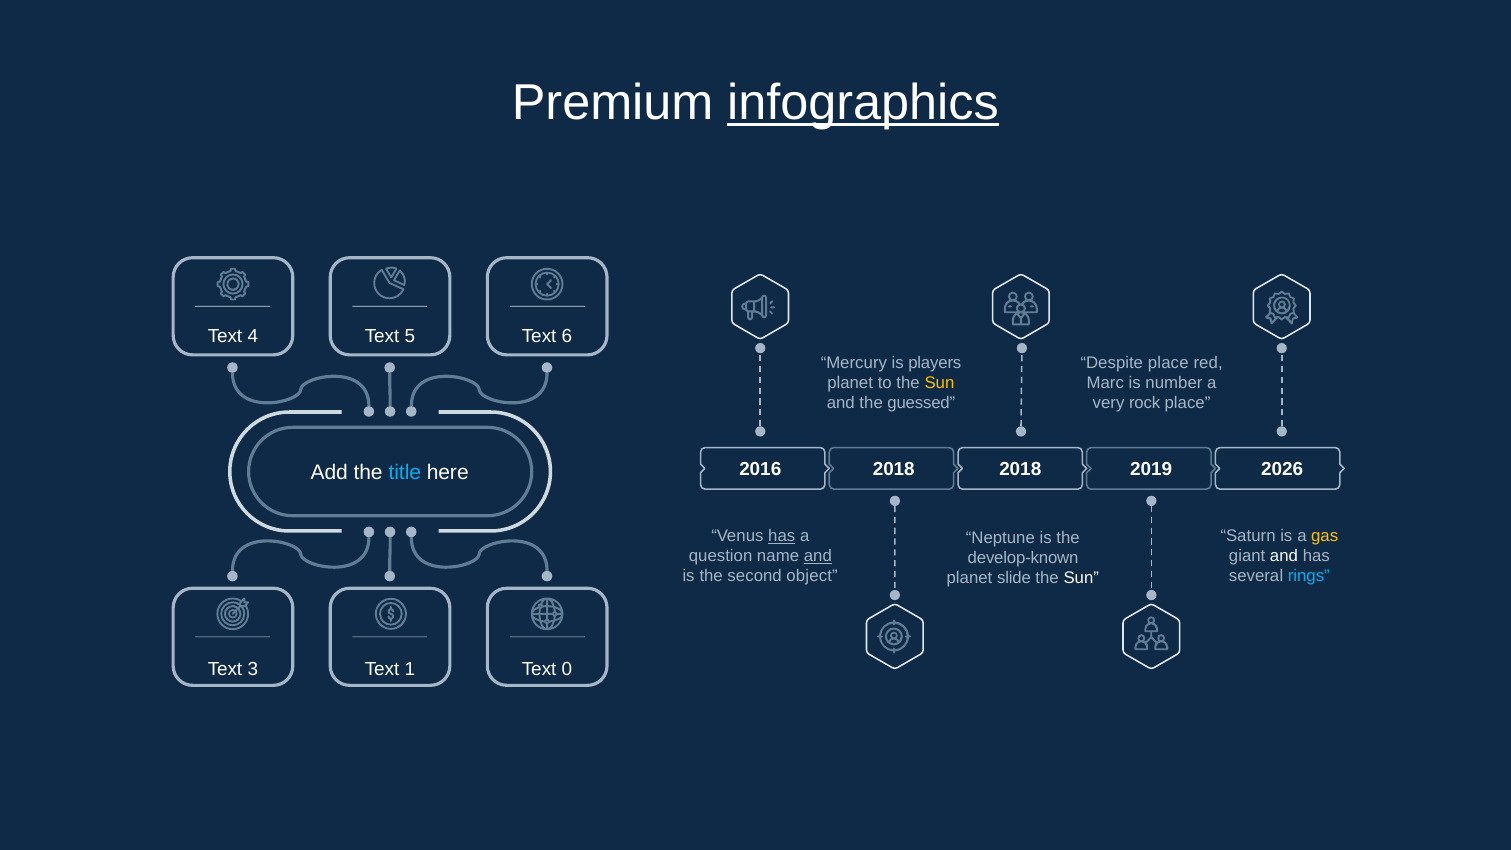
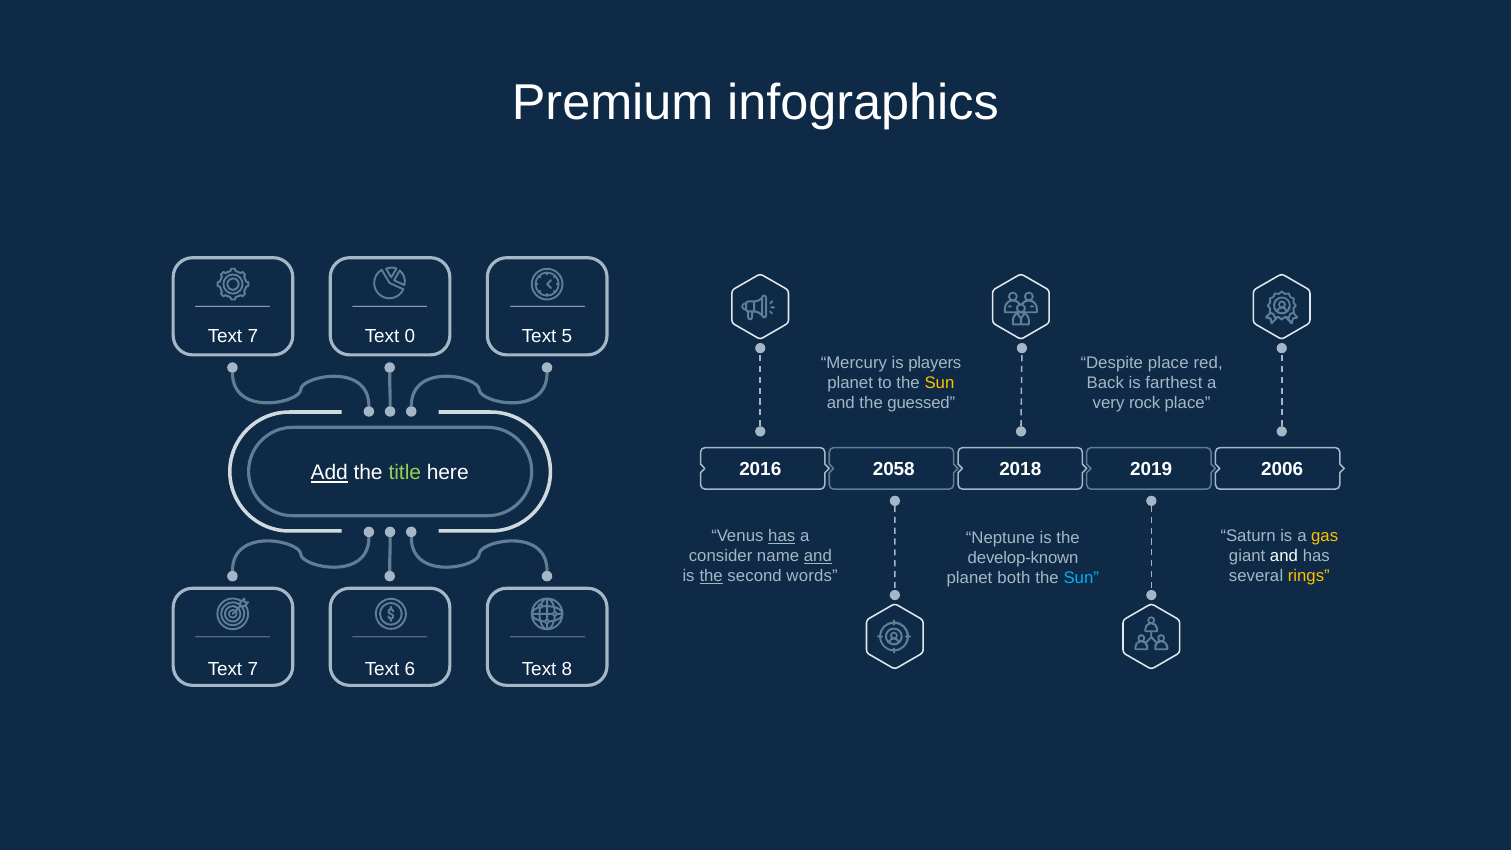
infographics underline: present -> none (863, 102)
4: 4 -> 7 (253, 337)
5: 5 -> 0 (410, 336)
6: 6 -> 5 (567, 336)
Marc: Marc -> Back (1105, 383)
number: number -> farthest (1174, 383)
2016 2018: 2018 -> 2058 (894, 470)
2026: 2026 -> 2006 (1282, 470)
Add underline: none -> present (329, 473)
title colour: light blue -> light green (405, 473)
question: question -> consider (721, 556)
the underline: none -> present (711, 576)
object: object -> words (812, 576)
rings colour: light blue -> yellow (1309, 576)
slide: slide -> both (1014, 578)
Sun colour: white -> light blue (1081, 578)
3: 3 -> 7 (253, 669)
1: 1 -> 6 (410, 669)
0: 0 -> 8 (567, 669)
